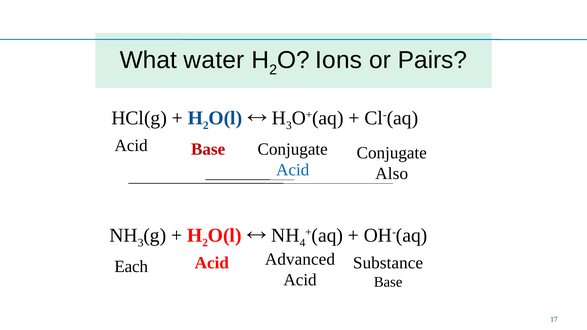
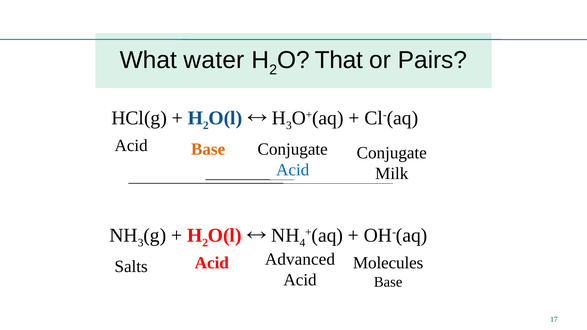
Ions: Ions -> That (339, 60)
Base colour: red -> orange (208, 149)
Also: Also -> Milk (392, 174)
Substance: Substance -> Molecules (388, 263)
Each: Each -> Salts (131, 267)
